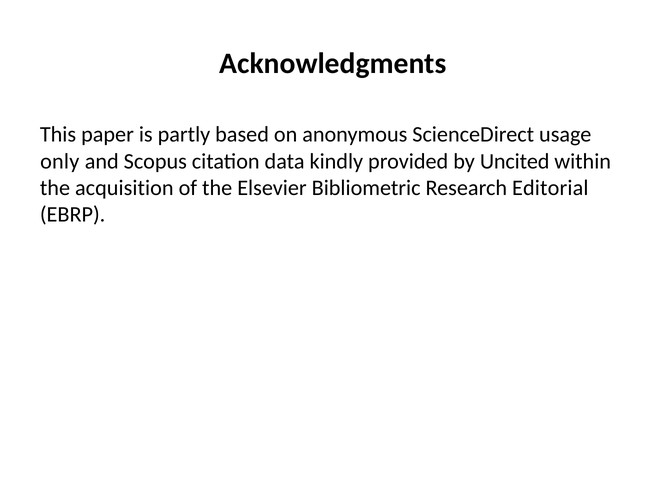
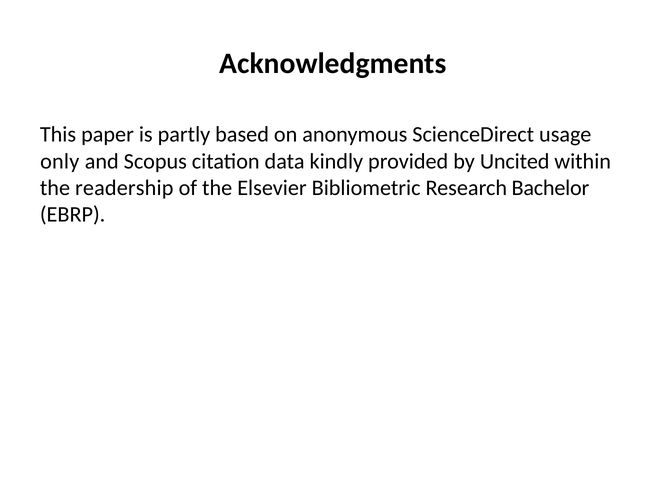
acquisition: acquisition -> readership (124, 188)
Editorial: Editorial -> Bachelor (550, 188)
